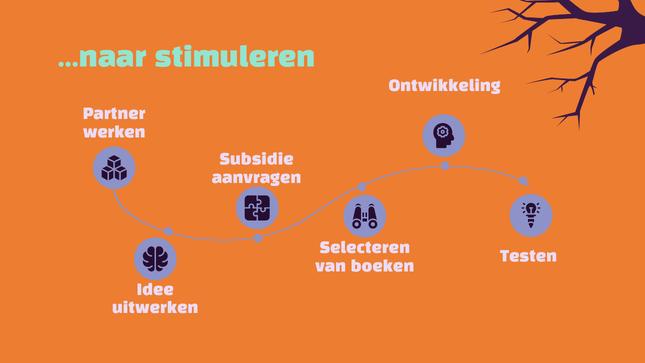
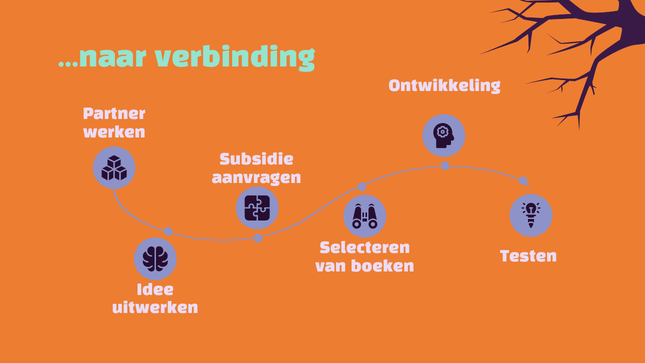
stimuleren: stimuleren -> verbinding (235, 58)
